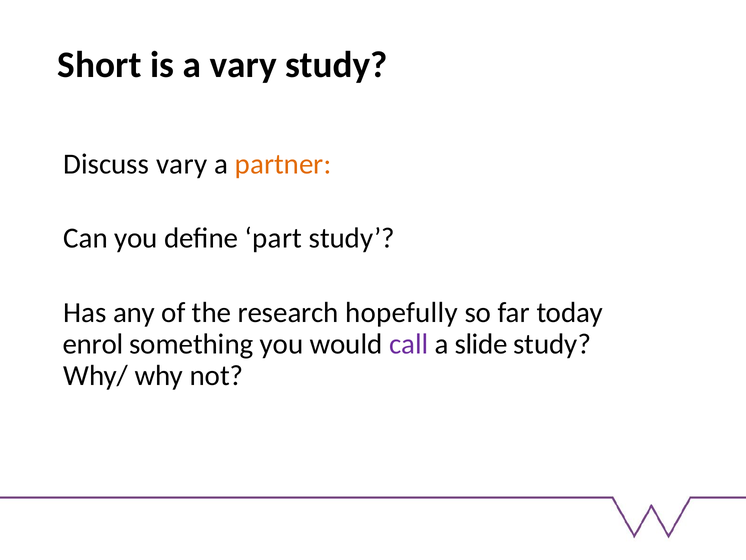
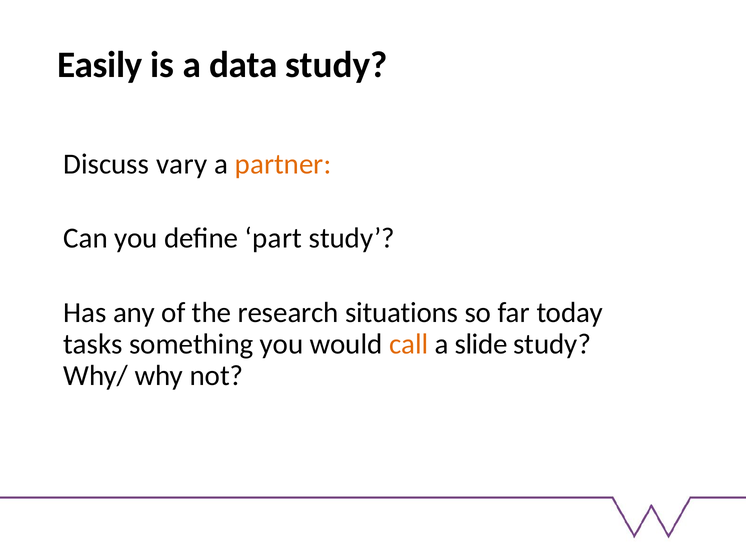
Short: Short -> Easily (100, 65)
a vary: vary -> data (243, 65)
hopefully: hopefully -> situations (402, 312)
enrol: enrol -> tasks (93, 344)
call colour: purple -> orange (409, 344)
